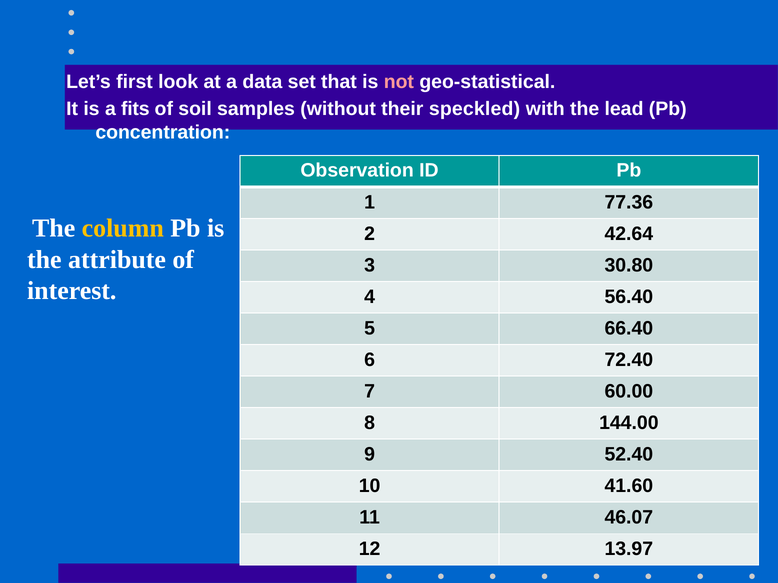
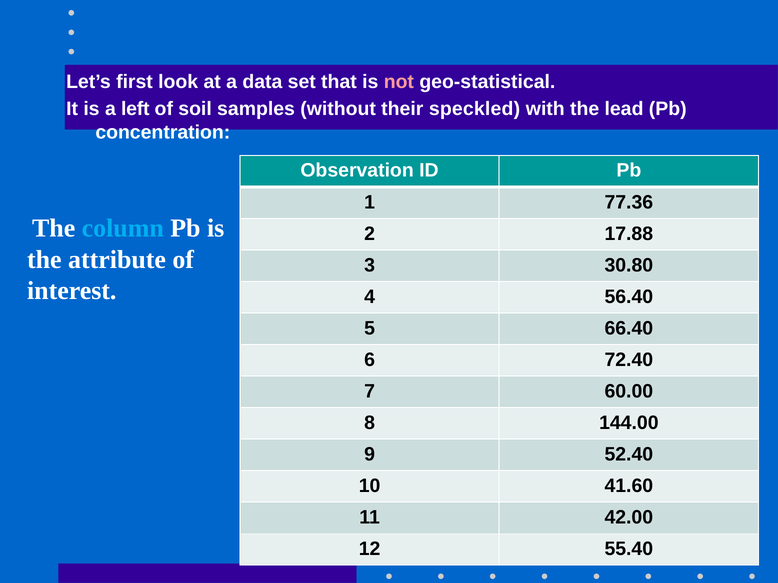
fits: fits -> left (135, 109)
column colour: yellow -> light blue (123, 229)
42.64: 42.64 -> 17.88 (629, 234)
46.07: 46.07 -> 42.00 (629, 518)
13.97: 13.97 -> 55.40 (629, 549)
